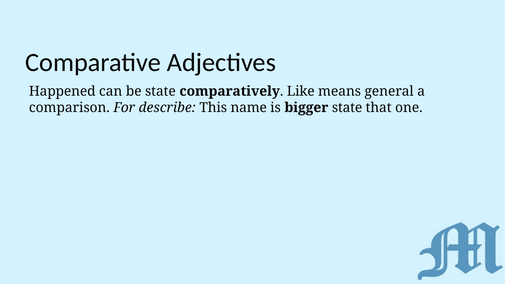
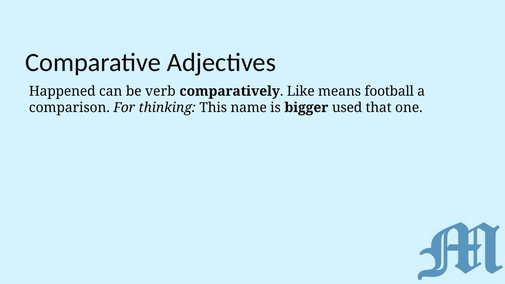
be state: state -> verb (160, 91)
general: general -> football (389, 91)
describe: describe -> thinking (167, 108)
bigger state: state -> used (347, 108)
